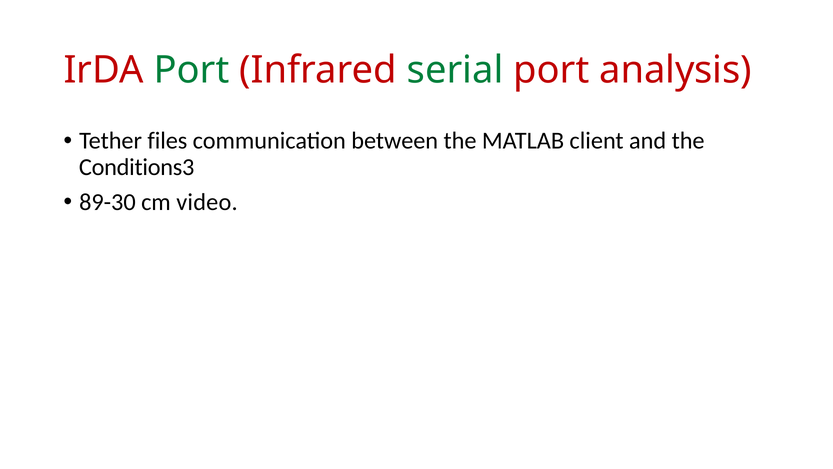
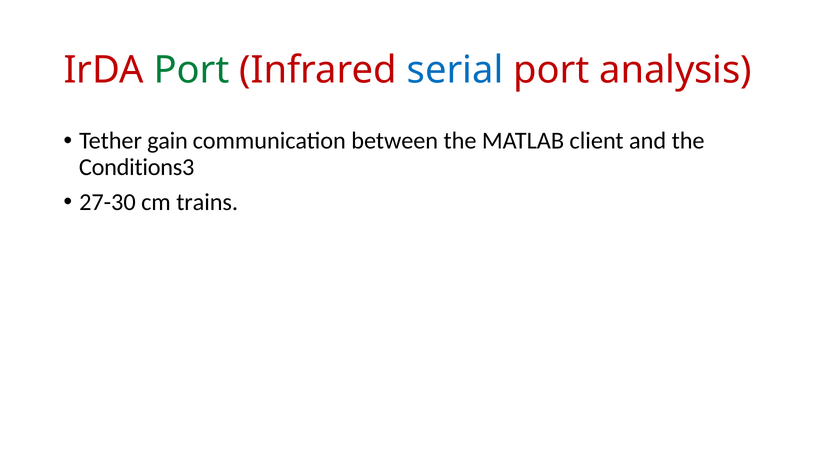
serial colour: green -> blue (455, 70)
files: files -> gain (167, 141)
89-30: 89-30 -> 27-30 (107, 202)
video: video -> trains (207, 202)
